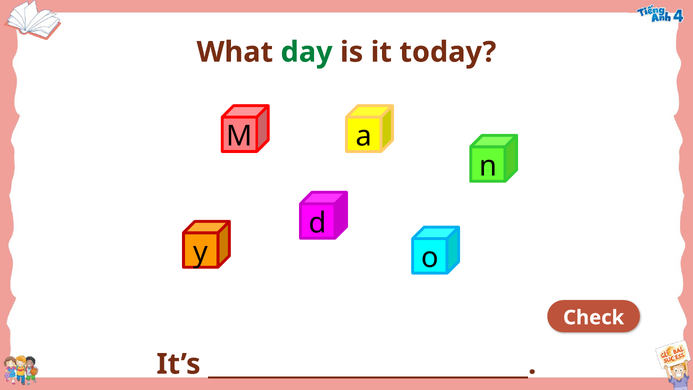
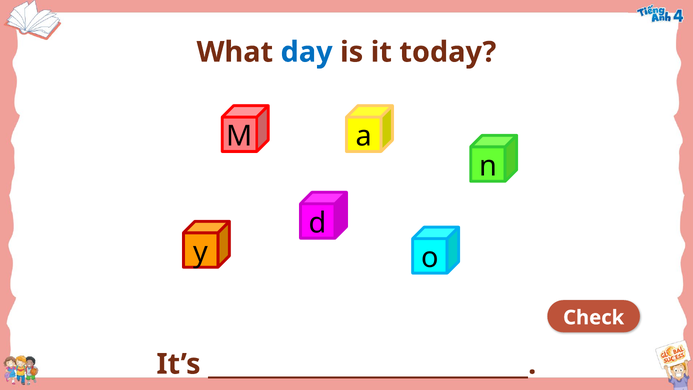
day colour: green -> blue (307, 52)
